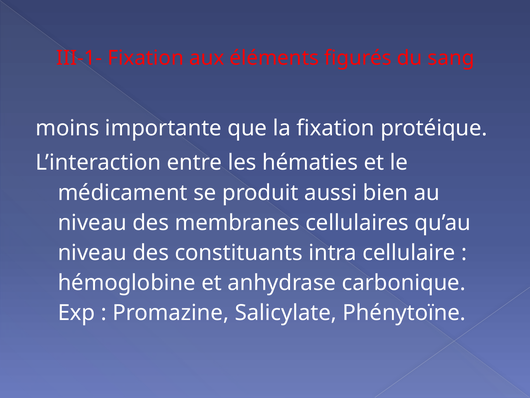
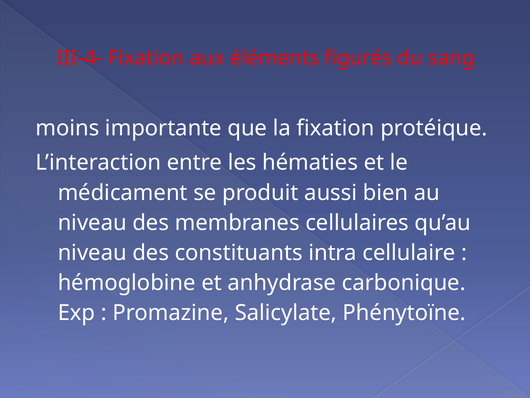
III-1-: III-1- -> III-4- (79, 58)
